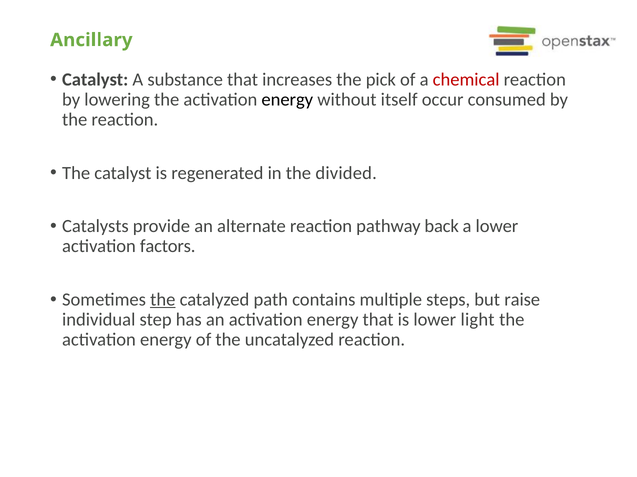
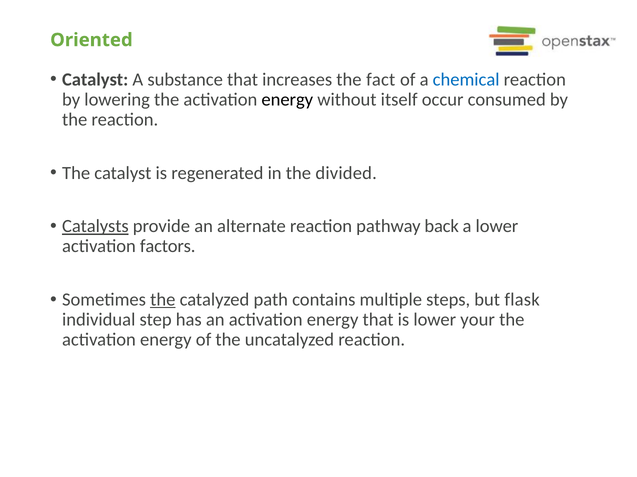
Ancillary: Ancillary -> Oriented (91, 40)
pick: pick -> fact (381, 80)
chemical colour: red -> blue (466, 80)
Catalysts underline: none -> present (95, 227)
raise: raise -> flask (522, 300)
light: light -> your (478, 320)
